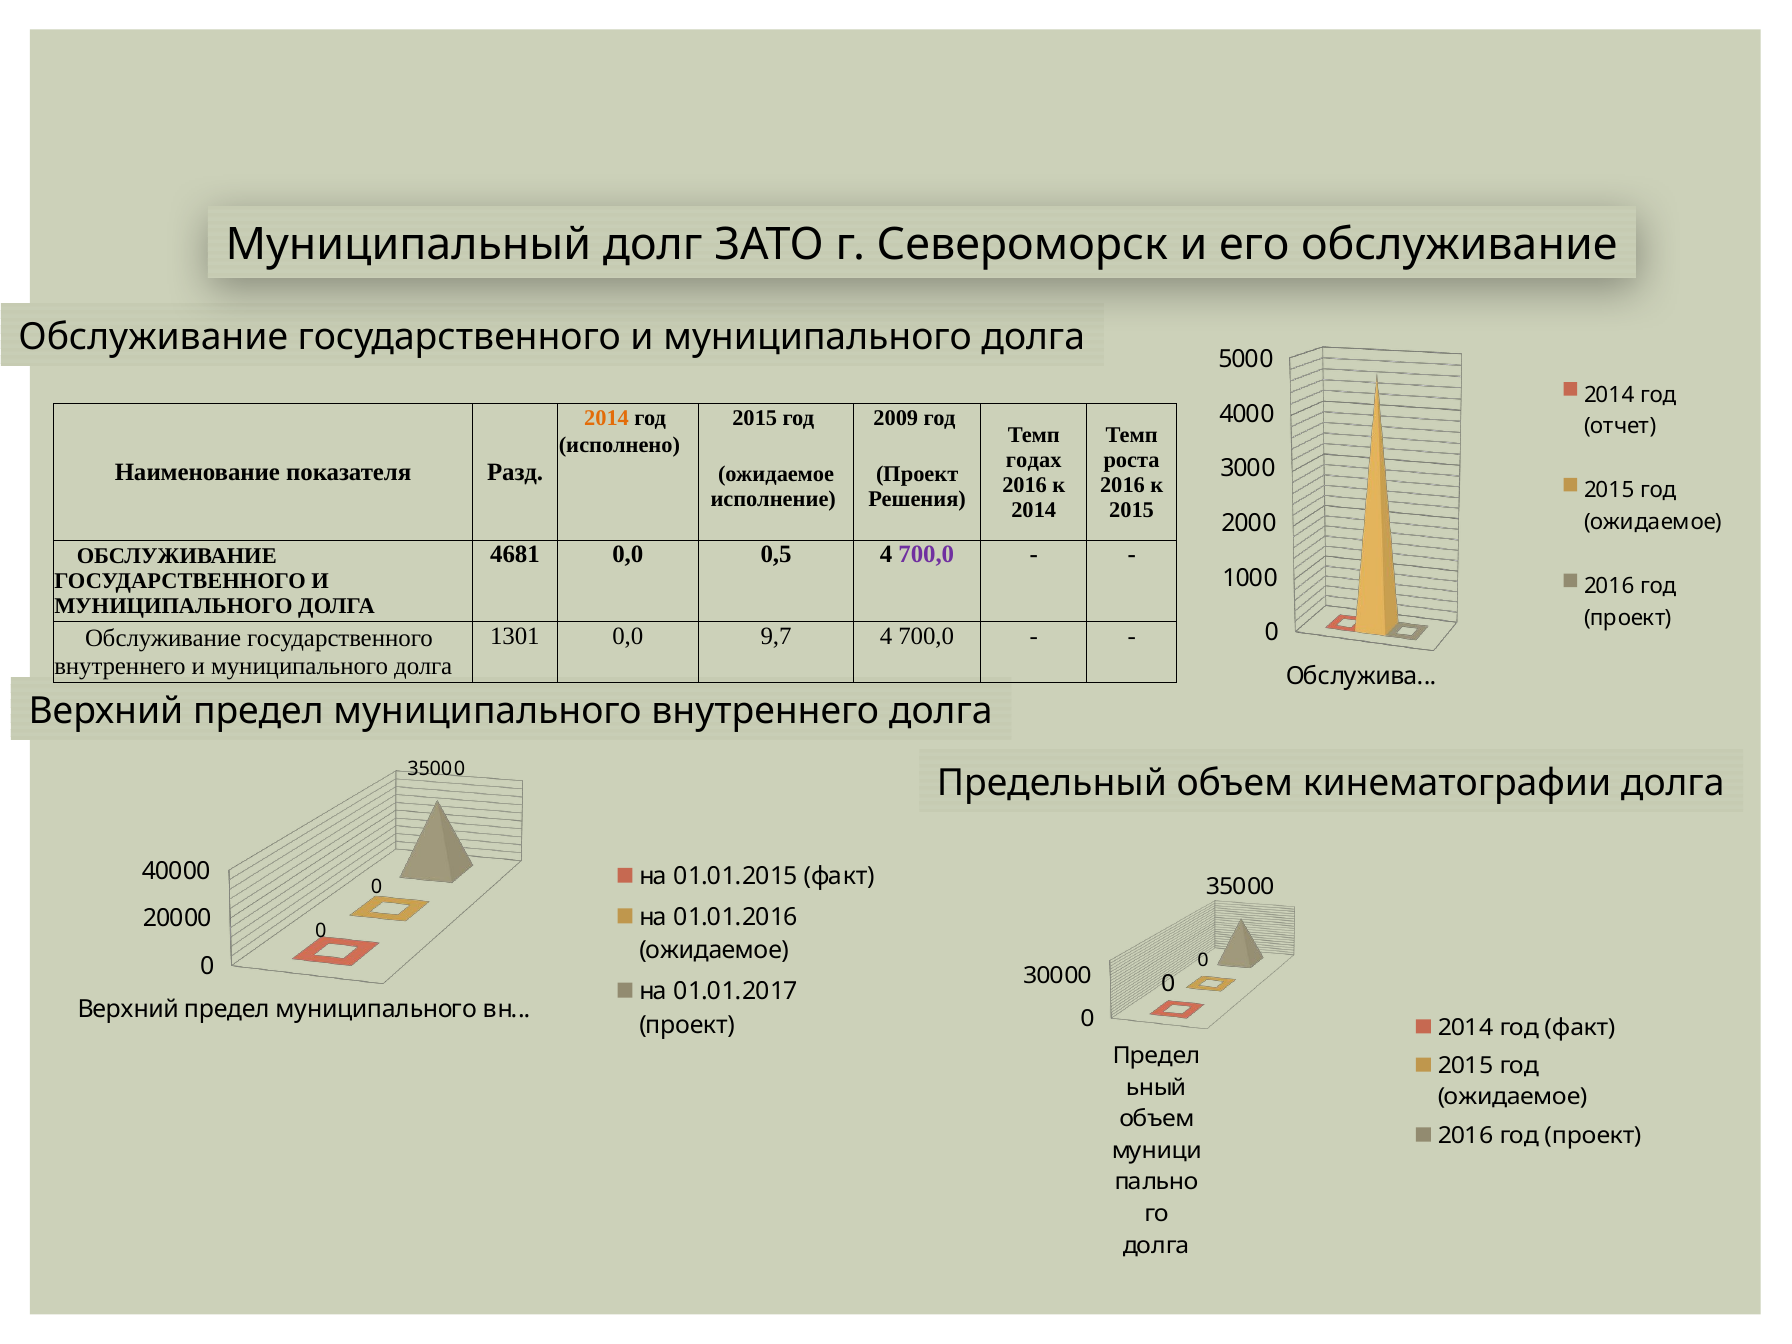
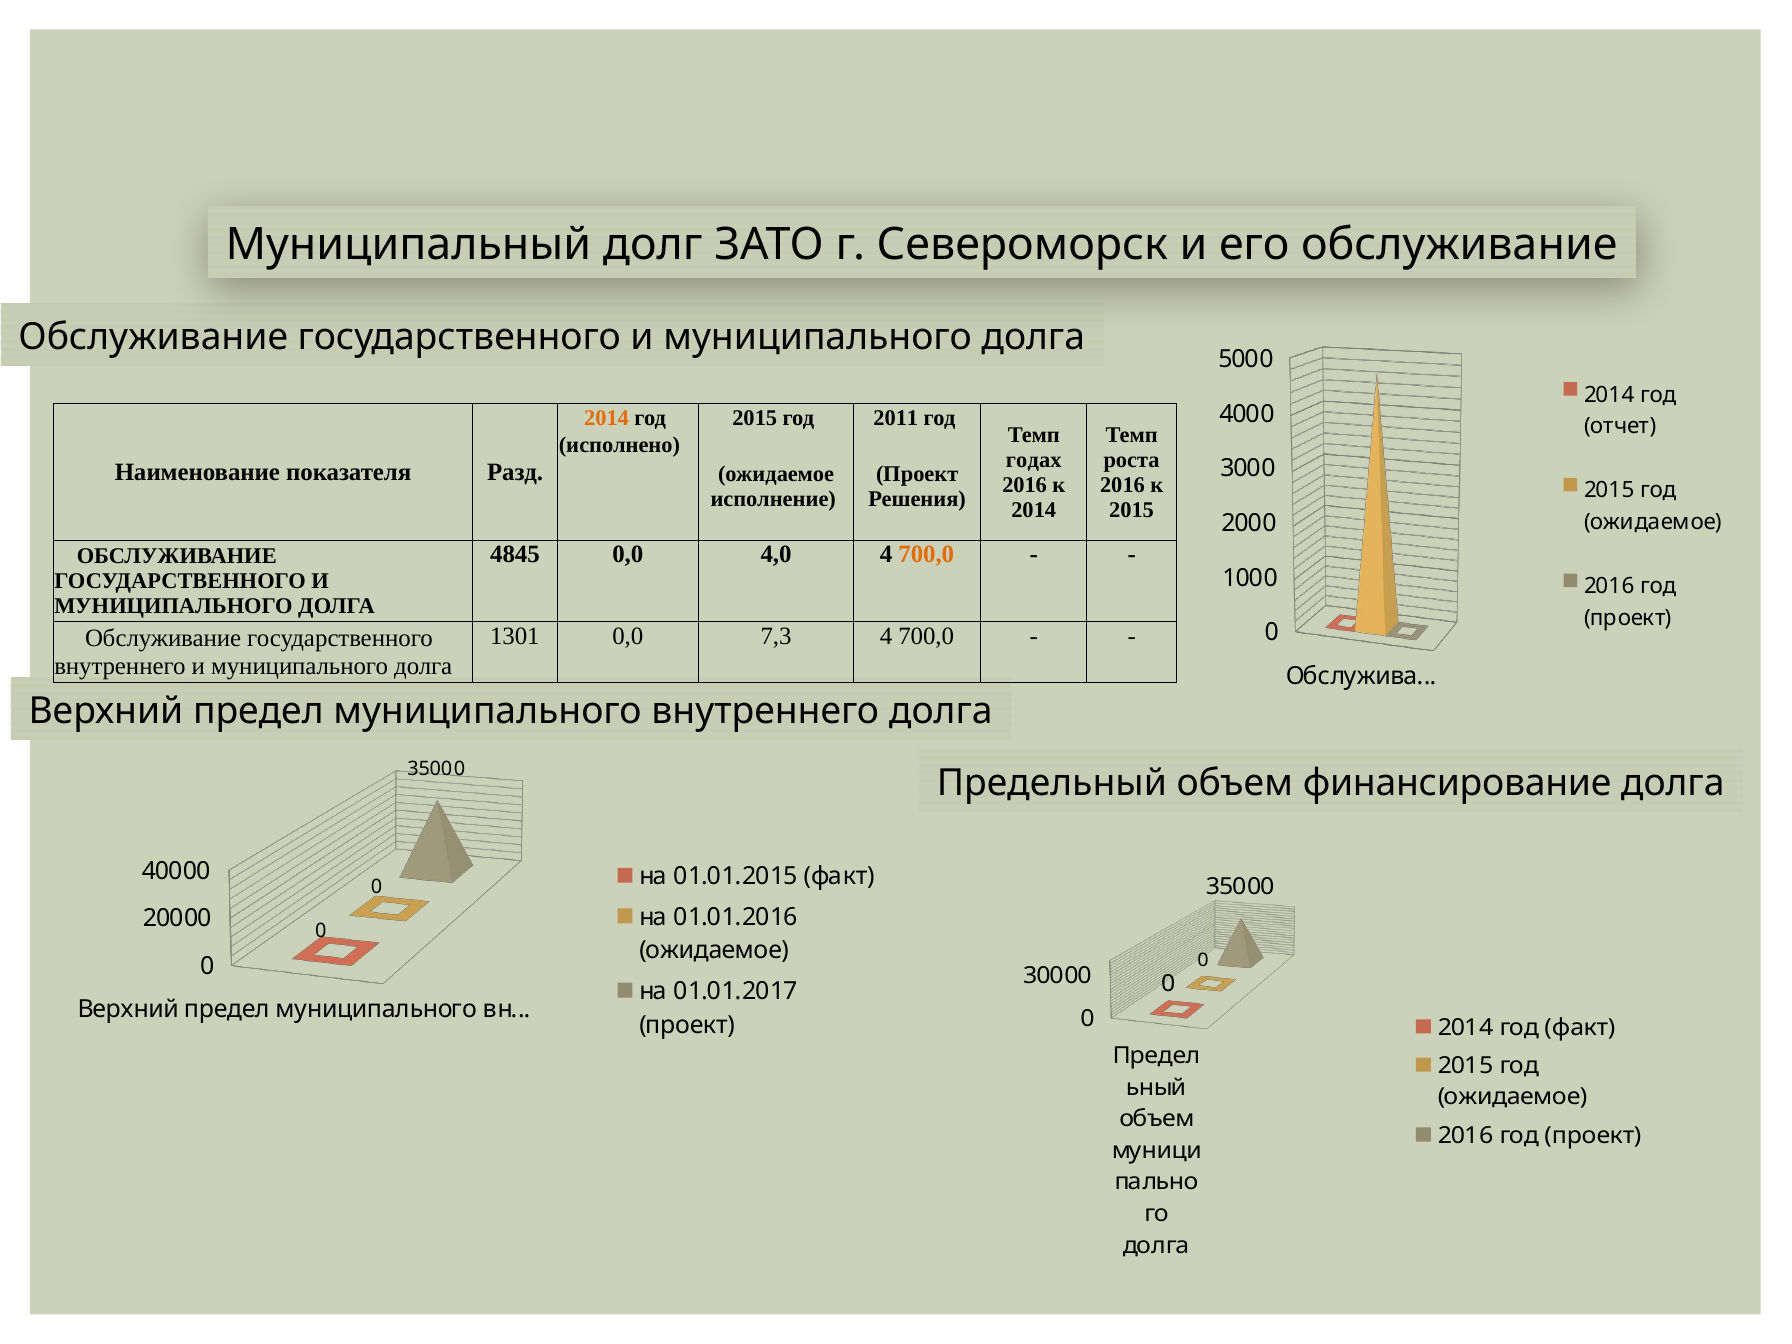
2009: 2009 -> 2011 (896, 418)
4681: 4681 -> 4845 (515, 555)
0,5: 0,5 -> 4,0 (776, 555)
700,0 colour: purple -> orange (926, 555)
9,7: 9,7 -> 7,3 (776, 636)
кинематографии: кинематографии -> финансирование (1457, 783)
